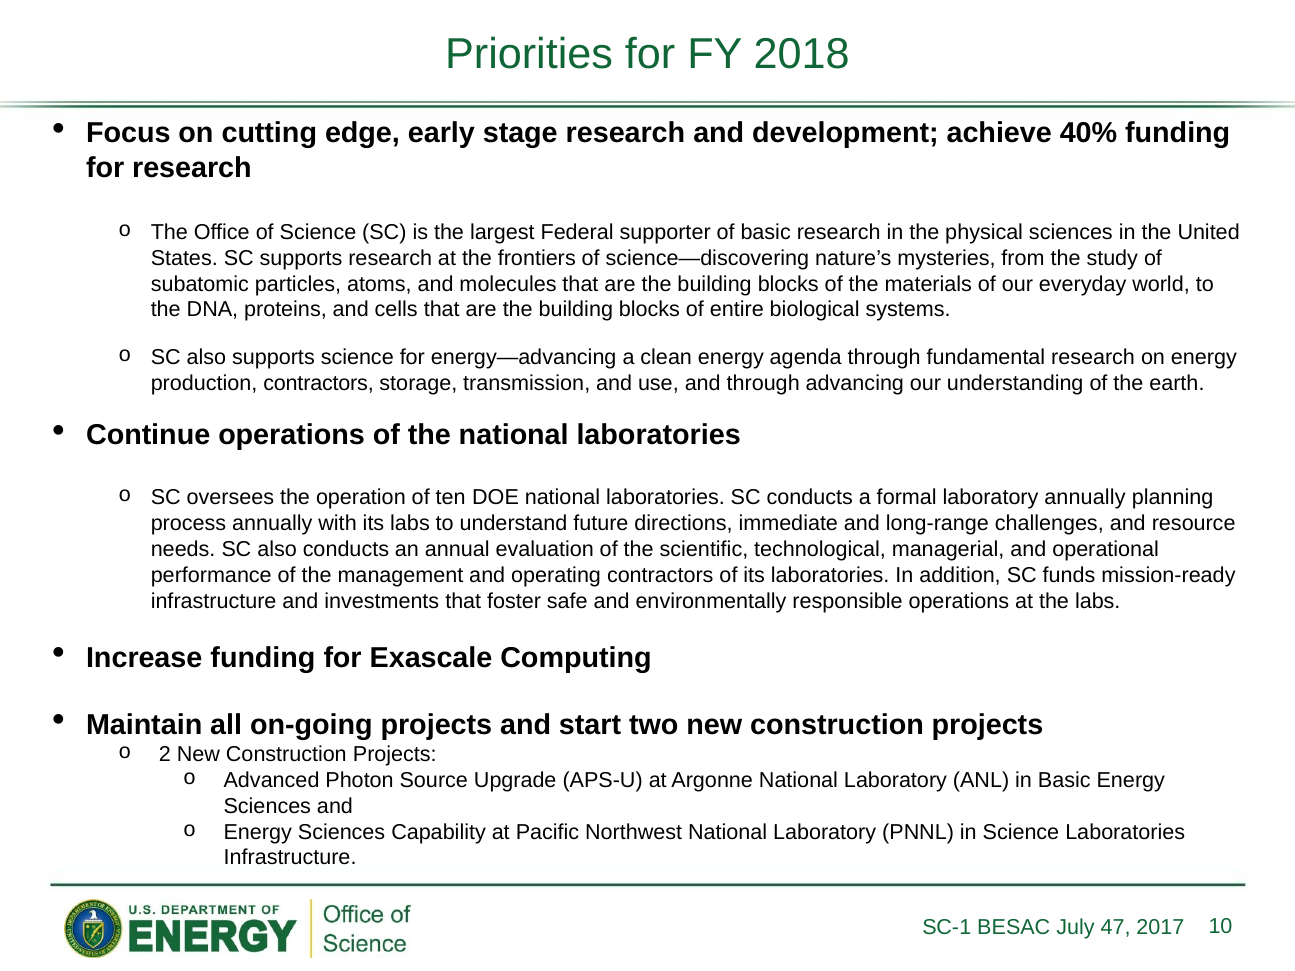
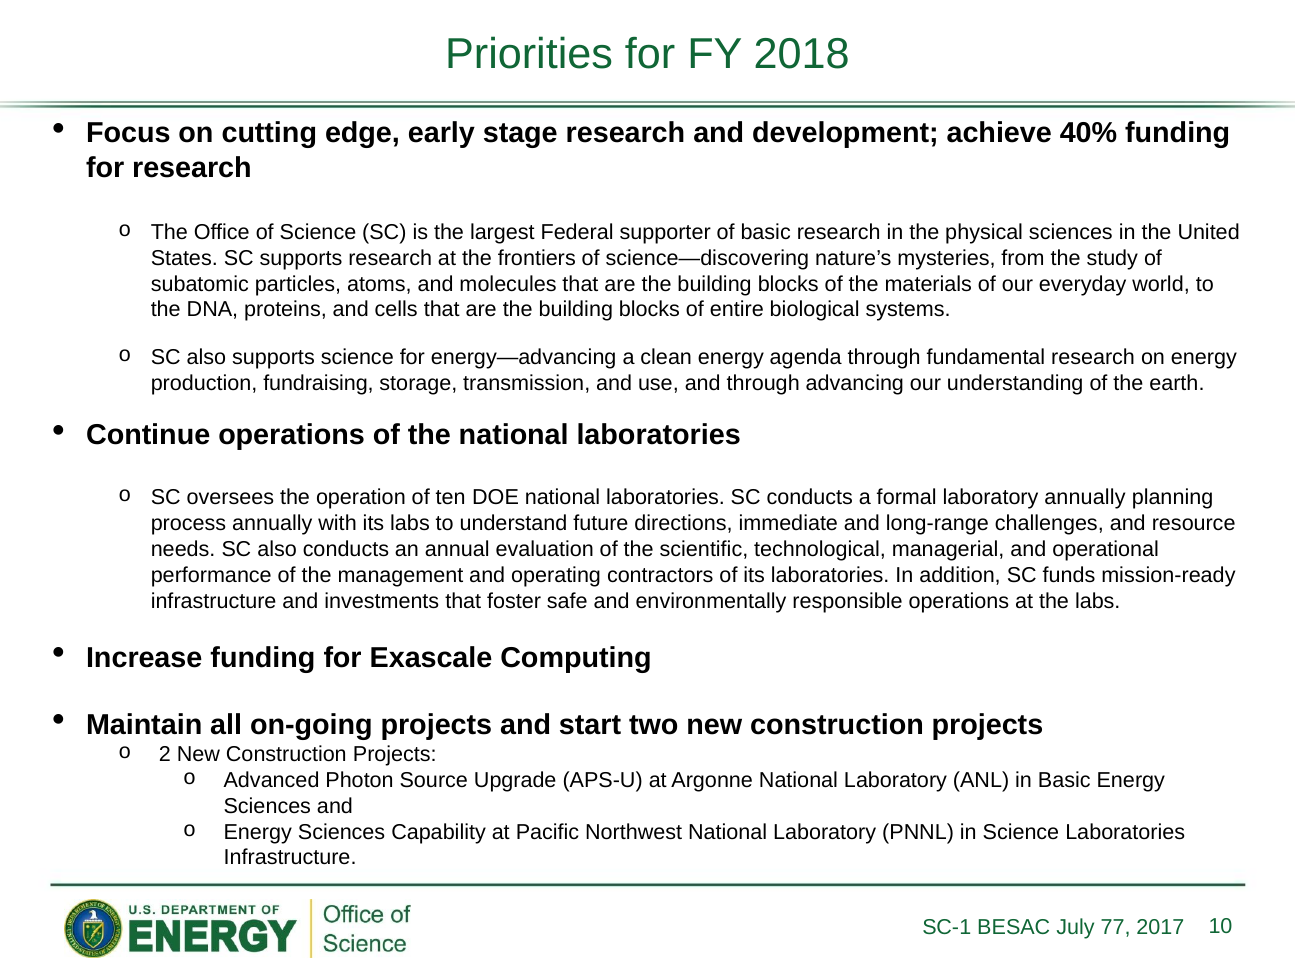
production contractors: contractors -> fundraising (318, 383)
47: 47 -> 77 (1116, 928)
